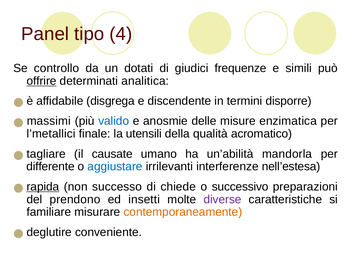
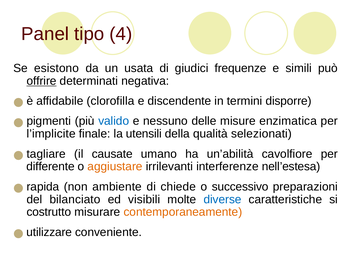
controllo: controllo -> esistono (57, 68)
dotati: dotati -> usata (139, 68)
analitica: analitica -> negativa (145, 81)
disgrega: disgrega -> clorofilla (111, 101)
massimi: massimi -> pigmenti (49, 121)
anosmie: anosmie -> nessuno (165, 121)
l’metallici: l’metallici -> l’implicite (51, 134)
acromatico: acromatico -> selezionati (261, 134)
mandorla: mandorla -> cavolfiore (287, 154)
aggiustare colour: blue -> orange (115, 167)
rapida underline: present -> none (43, 187)
successo: successo -> ambiente (117, 187)
prendono: prendono -> bilanciato (75, 200)
insetti: insetti -> visibili (144, 200)
diverse colour: purple -> blue (223, 200)
familiare: familiare -> costrutto (49, 213)
deglutire: deglutire -> utilizzare (49, 233)
